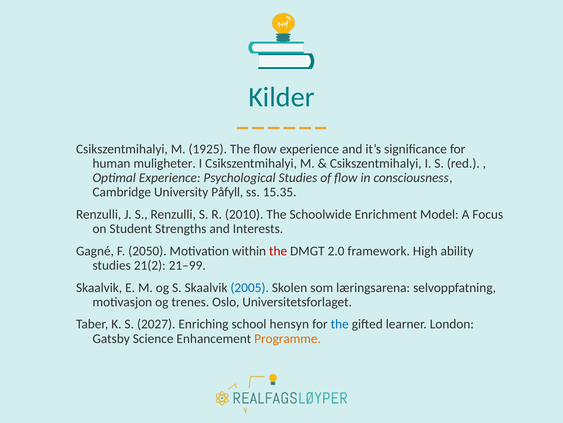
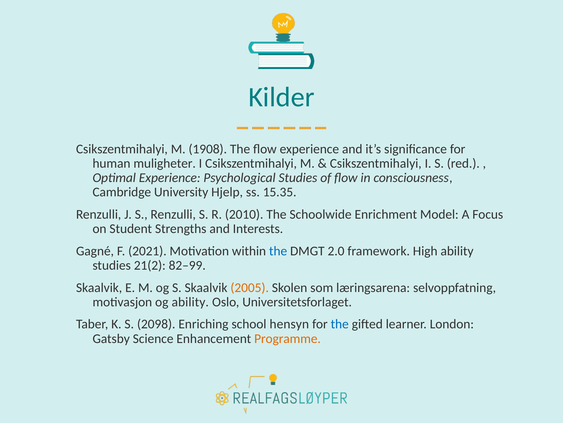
1925: 1925 -> 1908 (208, 149)
Påfyll: Påfyll -> Hjelp (227, 192)
2050: 2050 -> 2021 (147, 251)
the colour: red -> blue (278, 251)
21–99: 21–99 -> 82–99 (187, 265)
2005 colour: blue -> orange (250, 287)
og trenes: trenes -> ability (190, 301)
2027: 2027 -> 2098 (156, 324)
